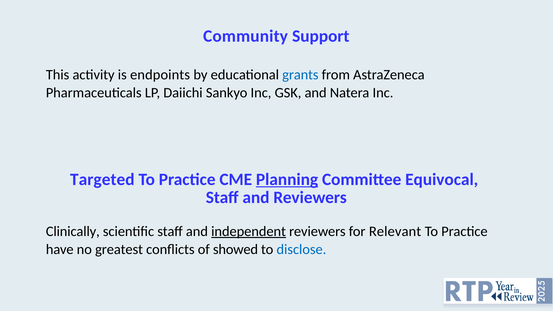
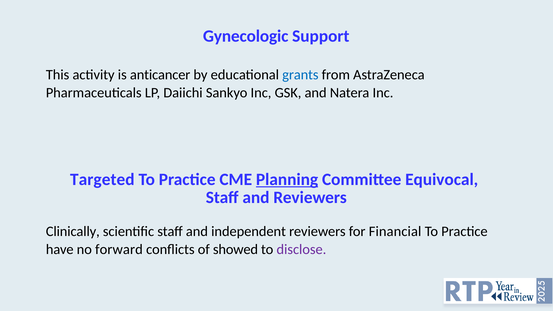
Community: Community -> Gynecologic (246, 36)
endpoints: endpoints -> anticancer (160, 75)
independent underline: present -> none (249, 231)
Relevant: Relevant -> Financial (395, 231)
greatest: greatest -> forward (119, 249)
disclose colour: blue -> purple (301, 249)
